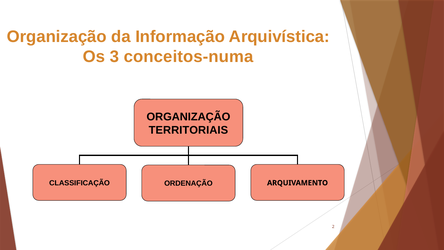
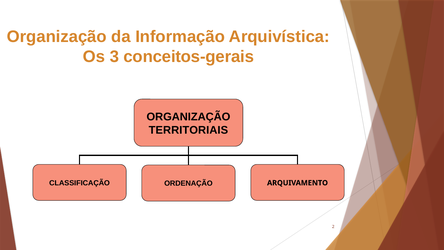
conceitos-numa: conceitos-numa -> conceitos-gerais (189, 57)
